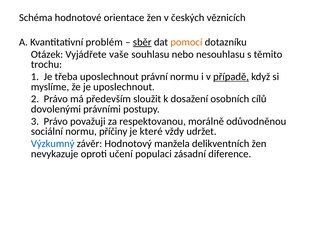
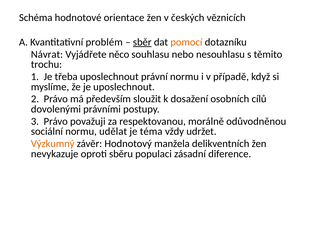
Otázek: Otázek -> Návrat (47, 55)
vaše: vaše -> něco (119, 55)
případě underline: present -> none (231, 77)
příčiny: příčiny -> udělat (113, 132)
které: které -> téma (151, 132)
Výzkumný colour: blue -> orange (53, 144)
učení: učení -> sběru (121, 154)
